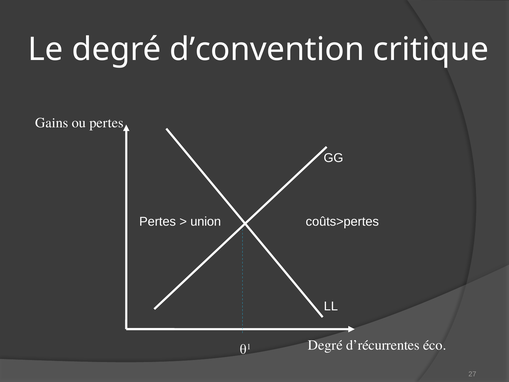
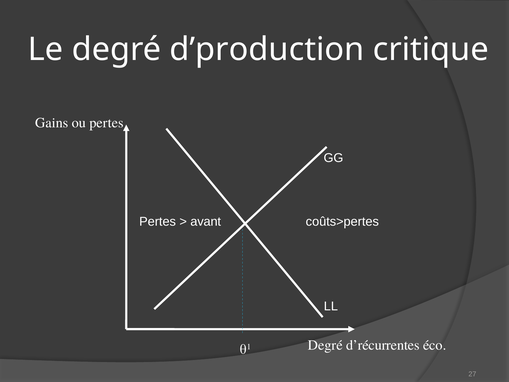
d’convention: d’convention -> d’production (267, 49)
union: union -> avant (206, 221)
